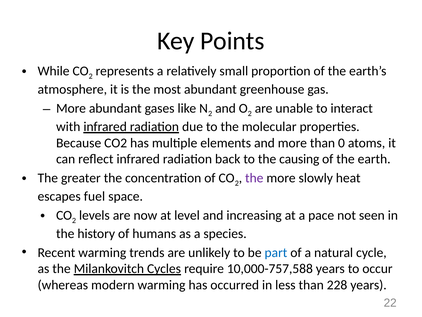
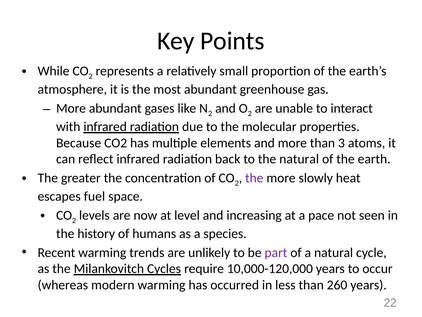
0: 0 -> 3 (341, 143)
the causing: causing -> natural (299, 159)
part colour: blue -> purple (276, 252)
10,000-757,588: 10,000-757,588 -> 10,000-120,000 (270, 268)
228: 228 -> 260 (337, 285)
